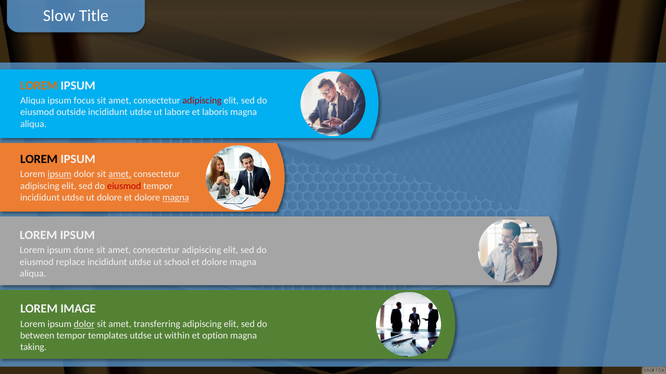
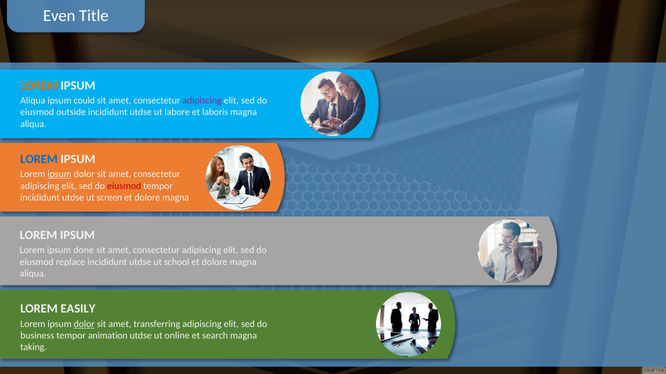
Slow: Slow -> Even (59, 16)
focus: focus -> could (84, 101)
adipiscing colour: red -> purple (202, 101)
LOREM colour: black -> blue (39, 159)
amet underline: present -> none (120, 175)
ut dolore: dolore -> screen (109, 198)
magna underline: present -> none (176, 198)
IMAGE: IMAGE -> EASILY (78, 309)
between: between -> business (37, 336)
templates: templates -> animation (108, 336)
within: within -> online (177, 336)
option: option -> search (215, 336)
